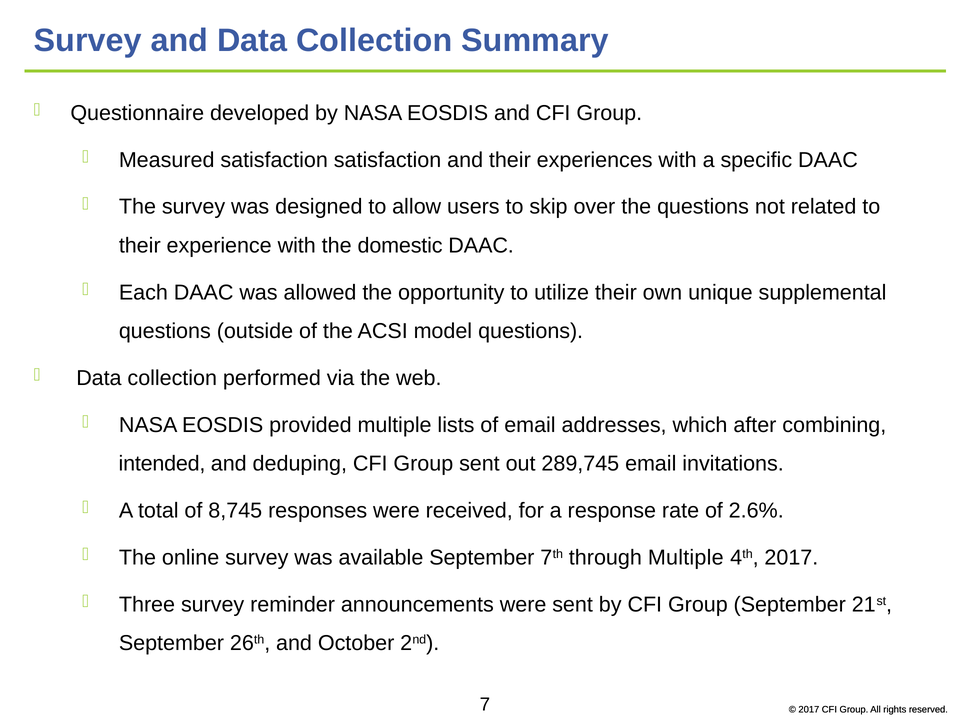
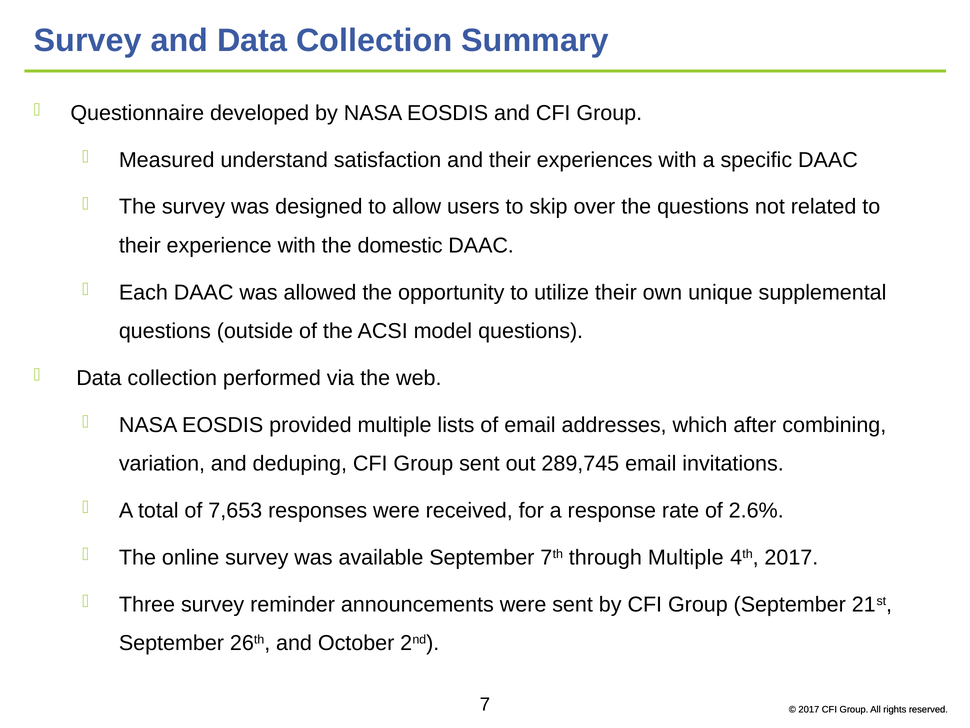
Measured satisfaction: satisfaction -> understand (274, 160)
intended: intended -> variation (162, 463)
8,745: 8,745 -> 7,653 (235, 510)
